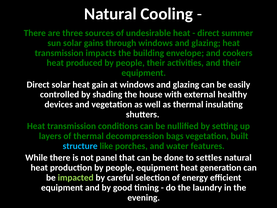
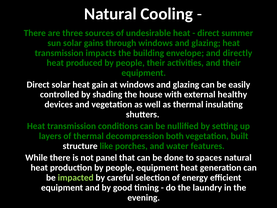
cookers: cookers -> directly (238, 53)
bags: bags -> both (175, 136)
structure colour: light blue -> white (80, 146)
settles: settles -> spaces (209, 158)
